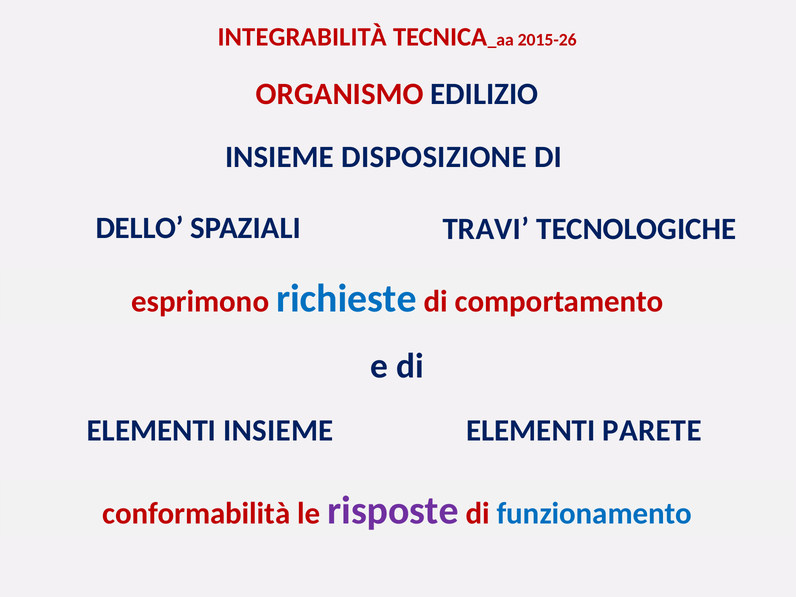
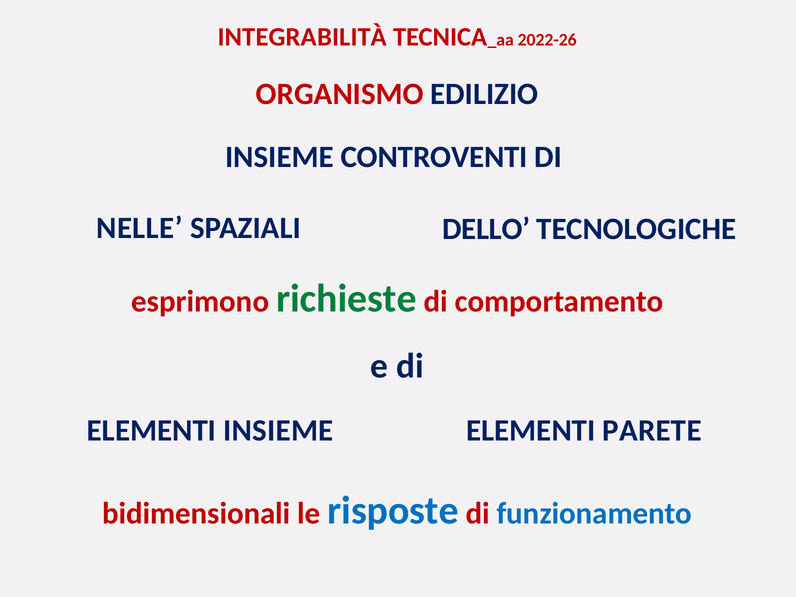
2015-26: 2015-26 -> 2022-26 (547, 40)
DISPOSIZIONE: DISPOSIZIONE -> CONTROVENTI (434, 157)
DELLO: DELLO -> NELLE (140, 228)
TRAVI: TRAVI -> DELLO (486, 229)
richieste colour: blue -> green (346, 298)
conformabilità: conformabilità -> bidimensionali (196, 514)
risposte colour: purple -> blue (393, 511)
